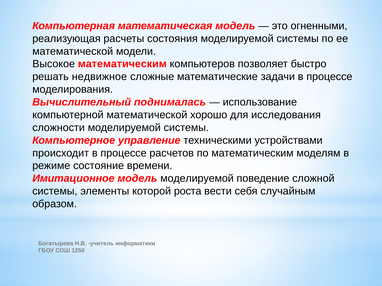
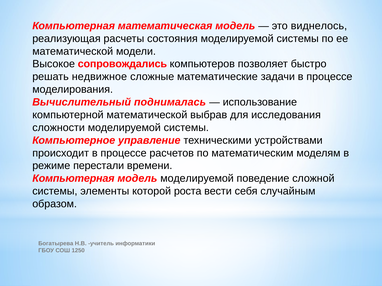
огненными: огненными -> виднелось (319, 26)
Высокое математическим: математическим -> сопровождались (122, 64)
хорошо: хорошо -> выбрав (209, 115)
состояние: состояние -> перестали (99, 166)
Имитационное: Имитационное -> Компьютерная (73, 179)
